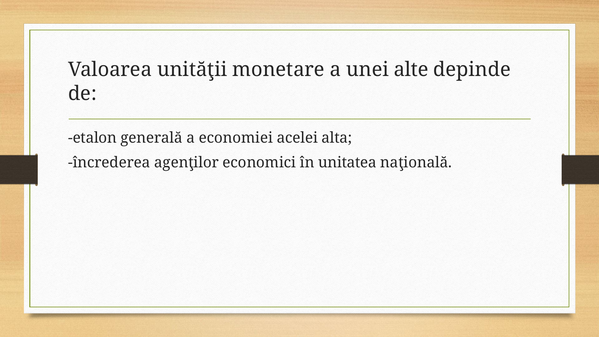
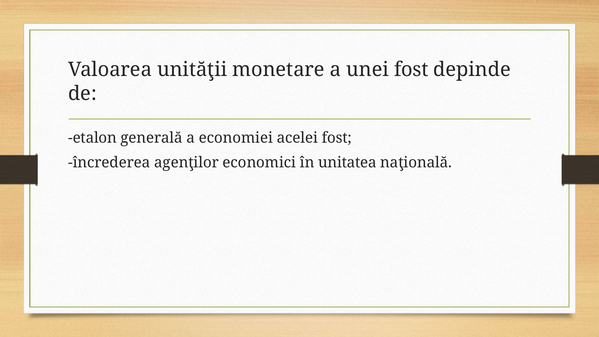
unei alte: alte -> fost (411, 70)
acelei alta: alta -> fost (337, 138)
